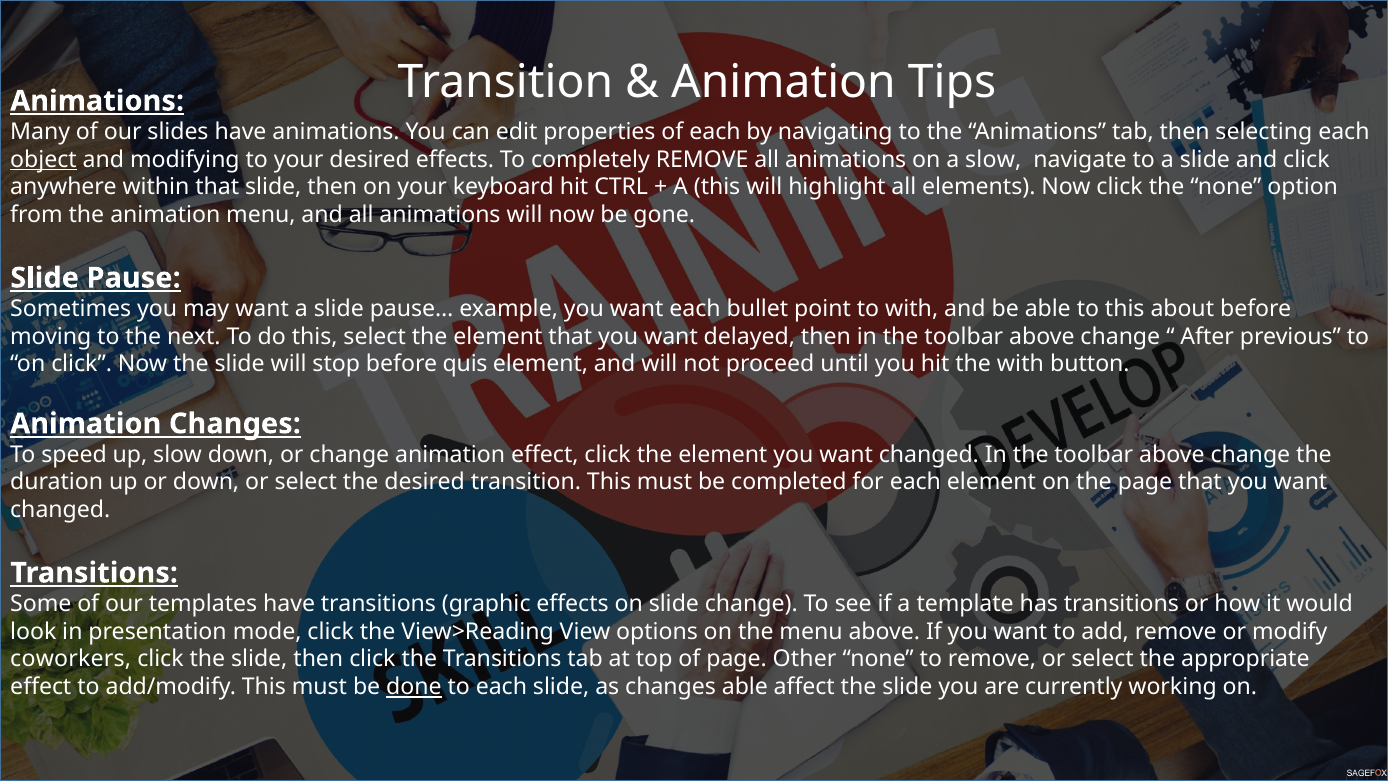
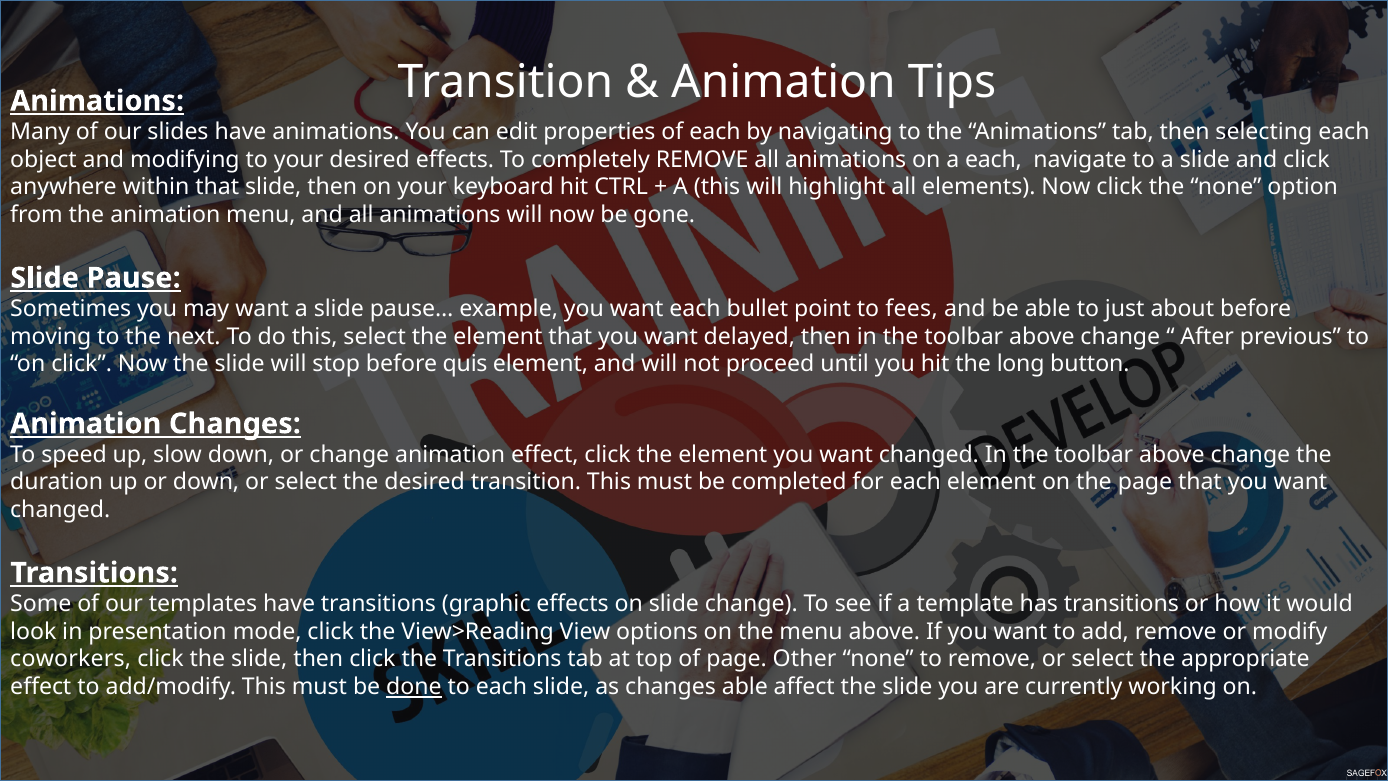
object underline: present -> none (43, 160)
a slow: slow -> each (993, 160)
to with: with -> fees (912, 309)
to this: this -> just (1125, 309)
the with: with -> long (1021, 364)
